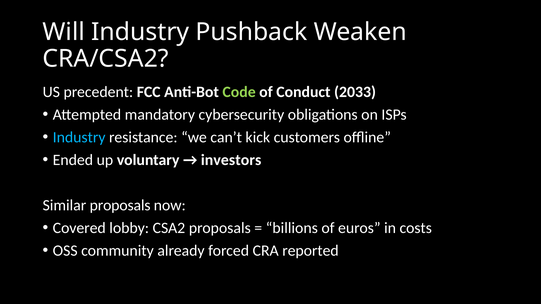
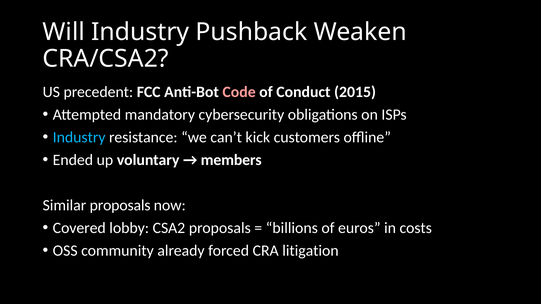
Code colour: light green -> pink (239, 92)
2033: 2033 -> 2015 (355, 92)
investors: investors -> members (231, 160)
reported: reported -> litigation (310, 251)
